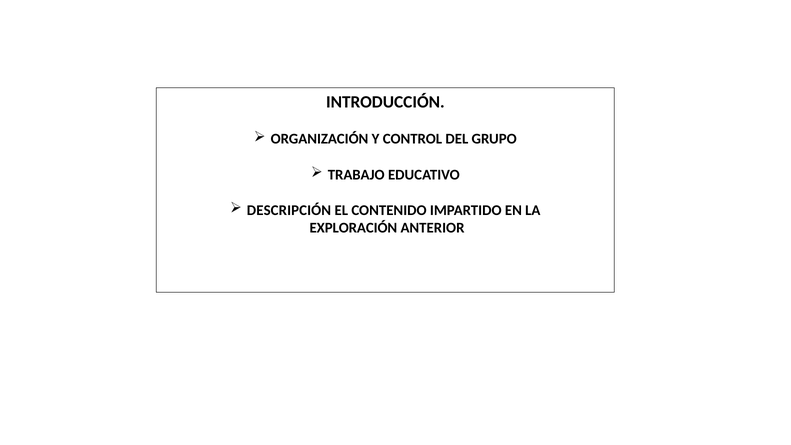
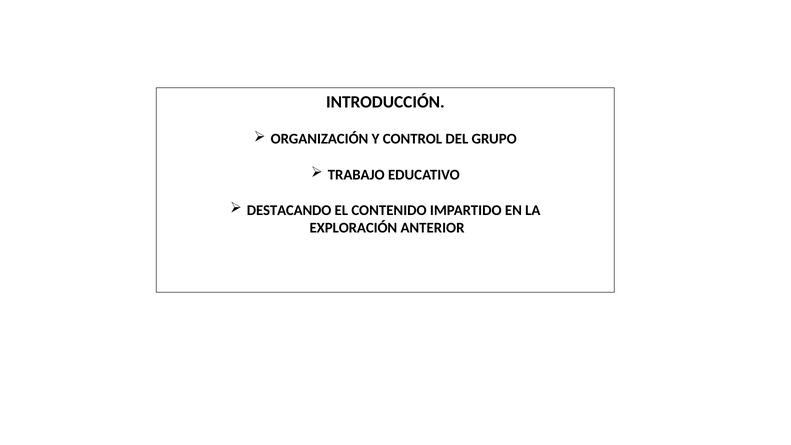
DESCRIPCIÓN: DESCRIPCIÓN -> DESTACANDO (289, 210)
